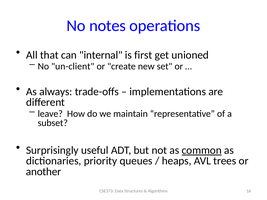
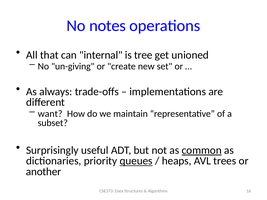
first: first -> tree (143, 55)
un-client: un-client -> un-giving (73, 66)
leave: leave -> want (50, 114)
queues underline: none -> present (136, 161)
